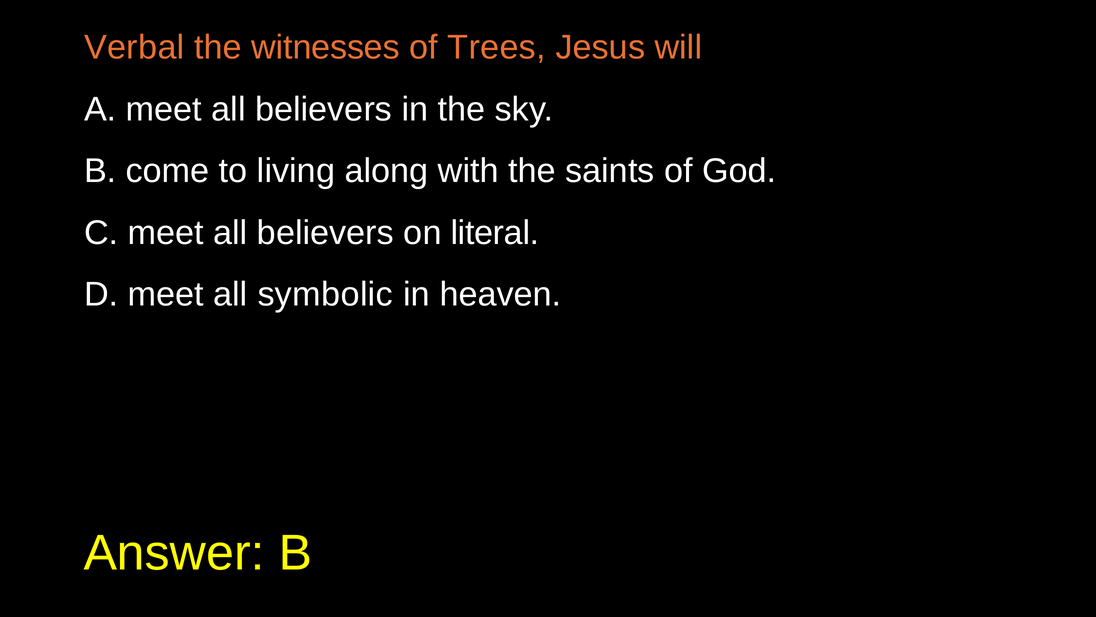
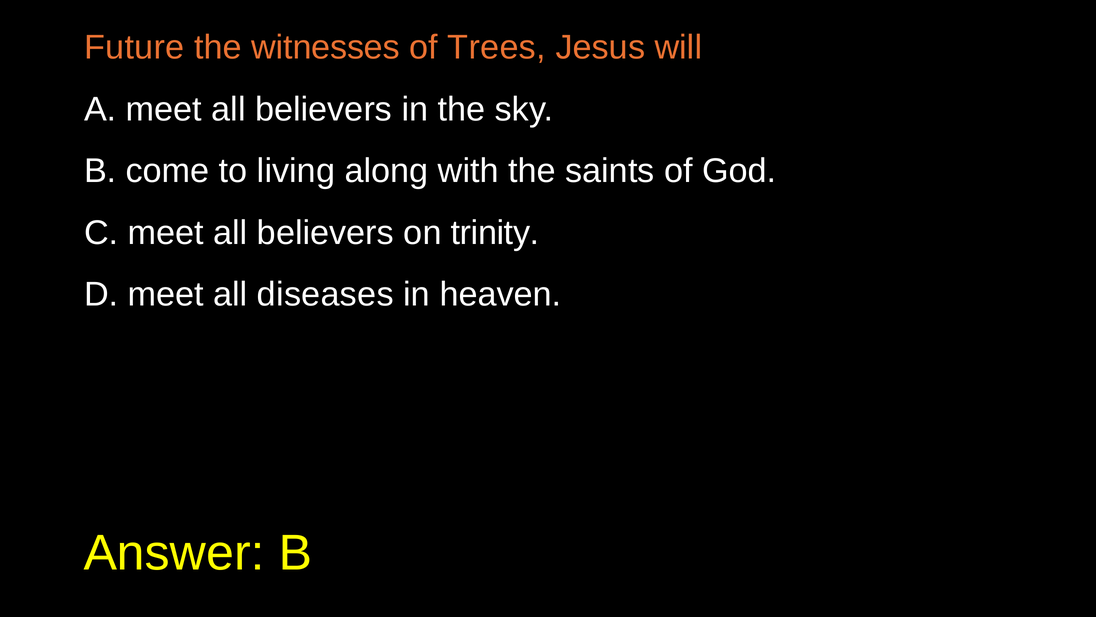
Verbal: Verbal -> Future (134, 48)
literal: literal -> trinity (495, 233)
symbolic: symbolic -> diseases (325, 294)
